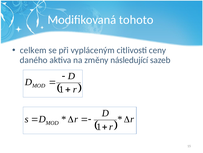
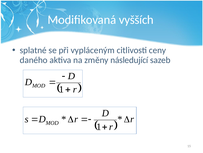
tohoto: tohoto -> vyšších (136, 20)
celkem: celkem -> splatné (33, 50)
